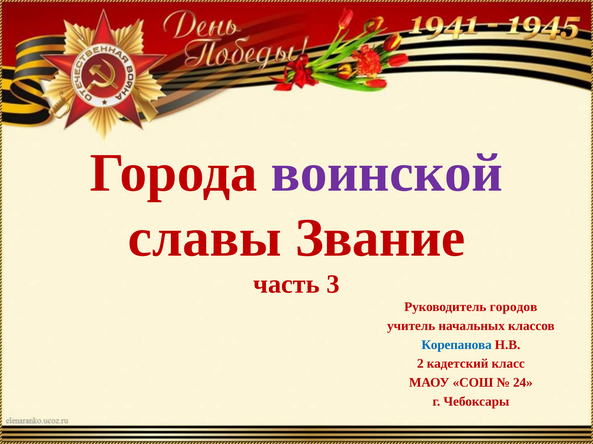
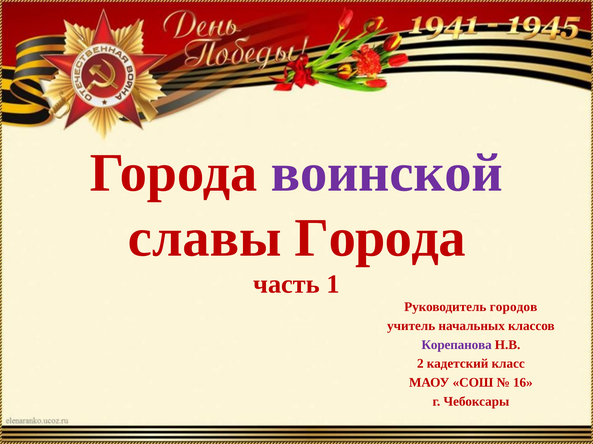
славы Звание: Звание -> Города (380, 238)
3: 3 -> 1 (333, 285)
Корепанова colour: blue -> purple (457, 345)
24: 24 -> 16 (523, 383)
